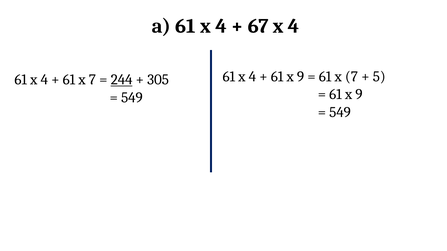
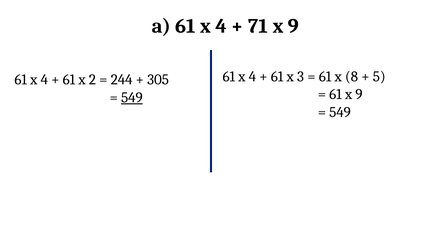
67: 67 -> 71 (258, 26)
4: 4 -> 9 (293, 26)
9: 9 -> 3 (300, 77)
7: 7 -> 8 (351, 77)
7: 7 -> 2 (92, 80)
244 underline: present -> none (122, 80)
549 underline: none -> present (132, 98)
